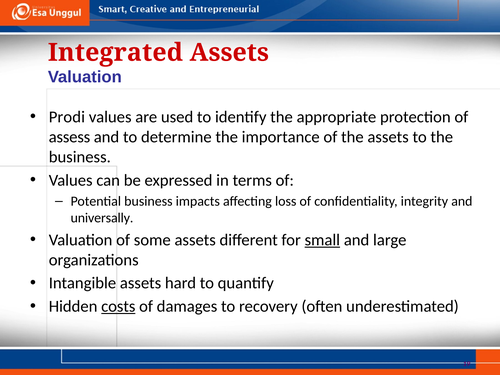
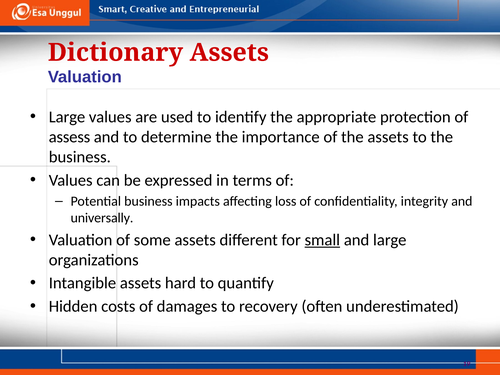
Integrated: Integrated -> Dictionary (115, 53)
Prodi: Prodi -> Large (67, 117)
costs underline: present -> none (118, 306)
